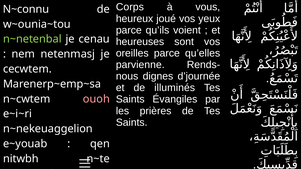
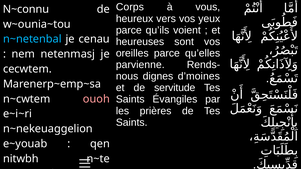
joué: joué -> vers (166, 19)
n~netenbal colour: light green -> light blue (32, 39)
d’journée: d’journée -> d’moines (199, 76)
illuminés: illuminés -> servitude (175, 88)
